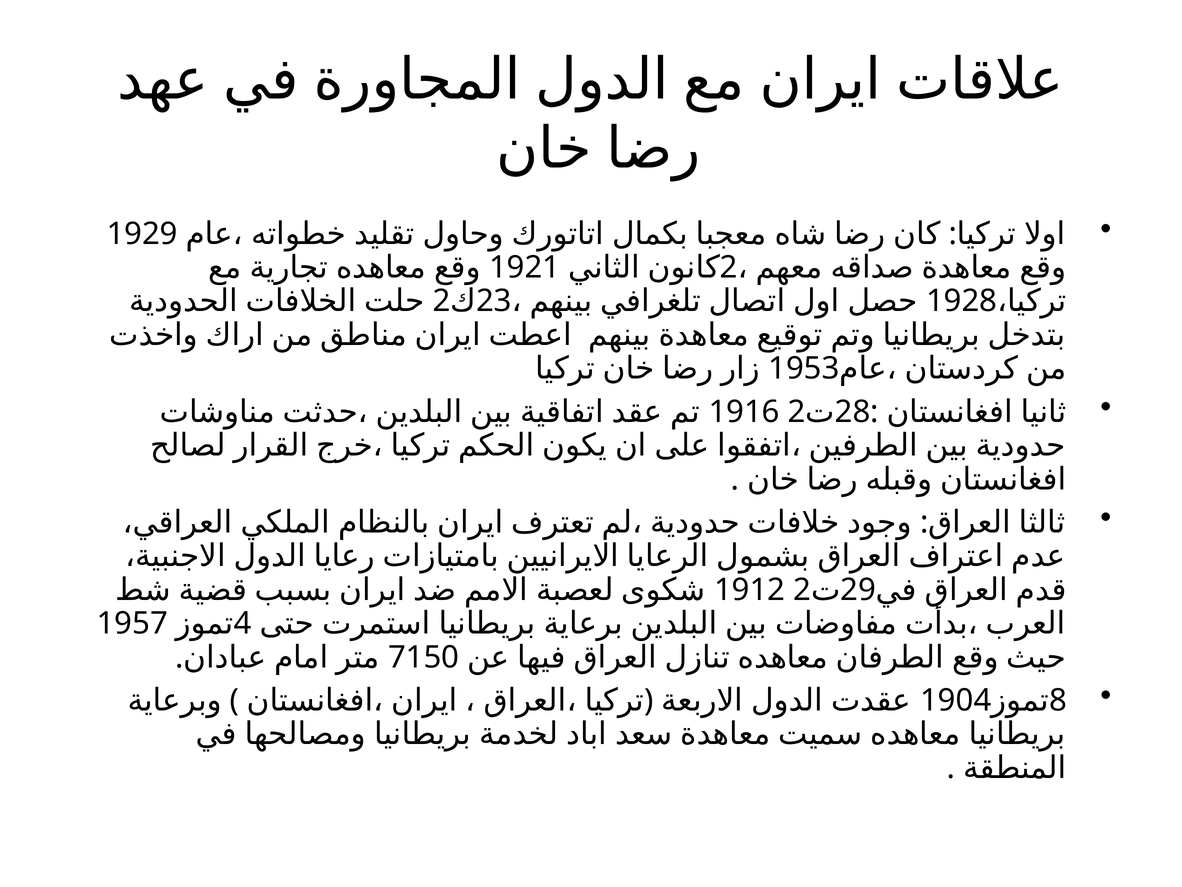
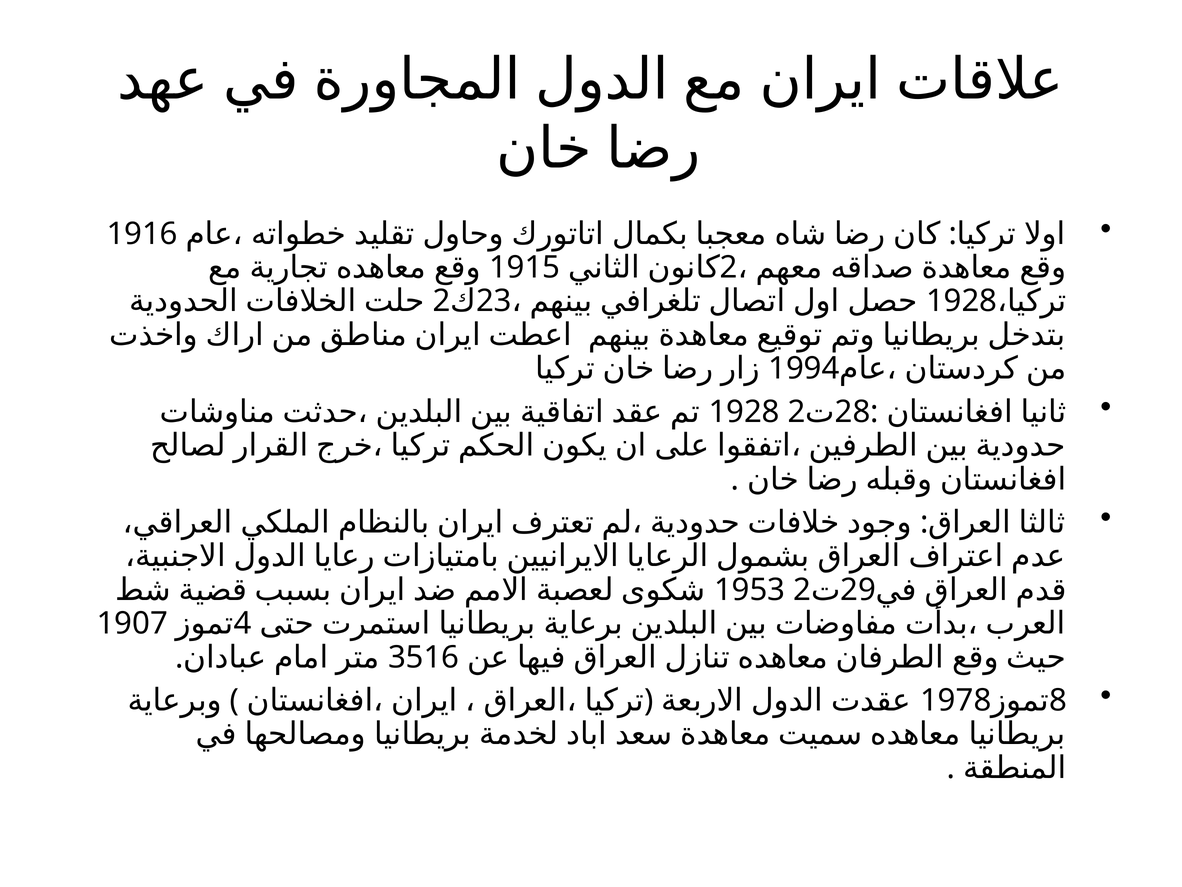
1929: 1929 -> 1916 (142, 234)
1921: 1921 -> 1915 (525, 267)
1953: 1953 -> 1994 (804, 368)
1916: 1916 -> 1928 (744, 412)
1912: 1912 -> 1953 (750, 589)
1957: 1957 -> 1907 (132, 623)
7150: 7150 -> 3516 (424, 657)
1904: 1904 -> 1978 (956, 700)
